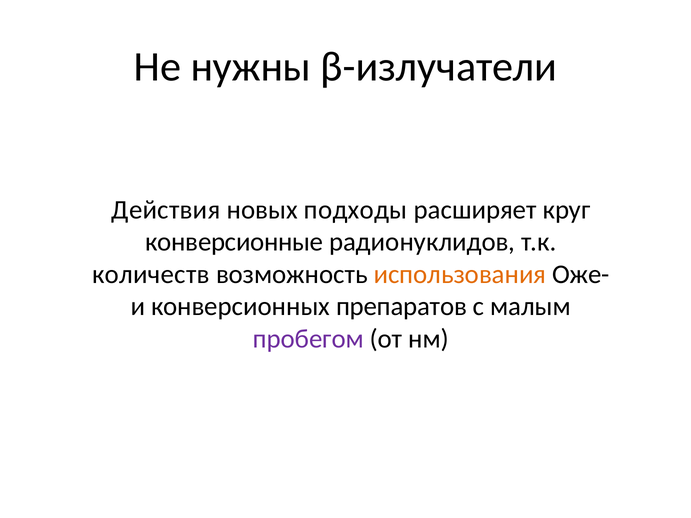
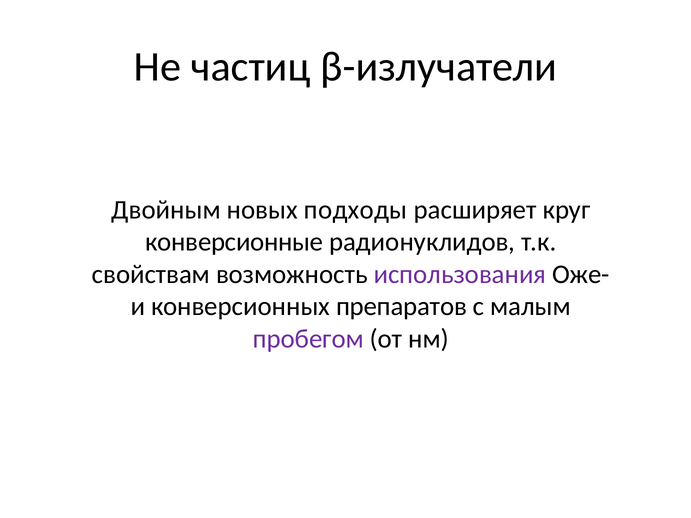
нужны: нужны -> частиц (251, 67)
Действия: Действия -> Двойным (166, 210)
количеств: количеств -> свойствам (151, 274)
использования colour: orange -> purple (460, 274)
